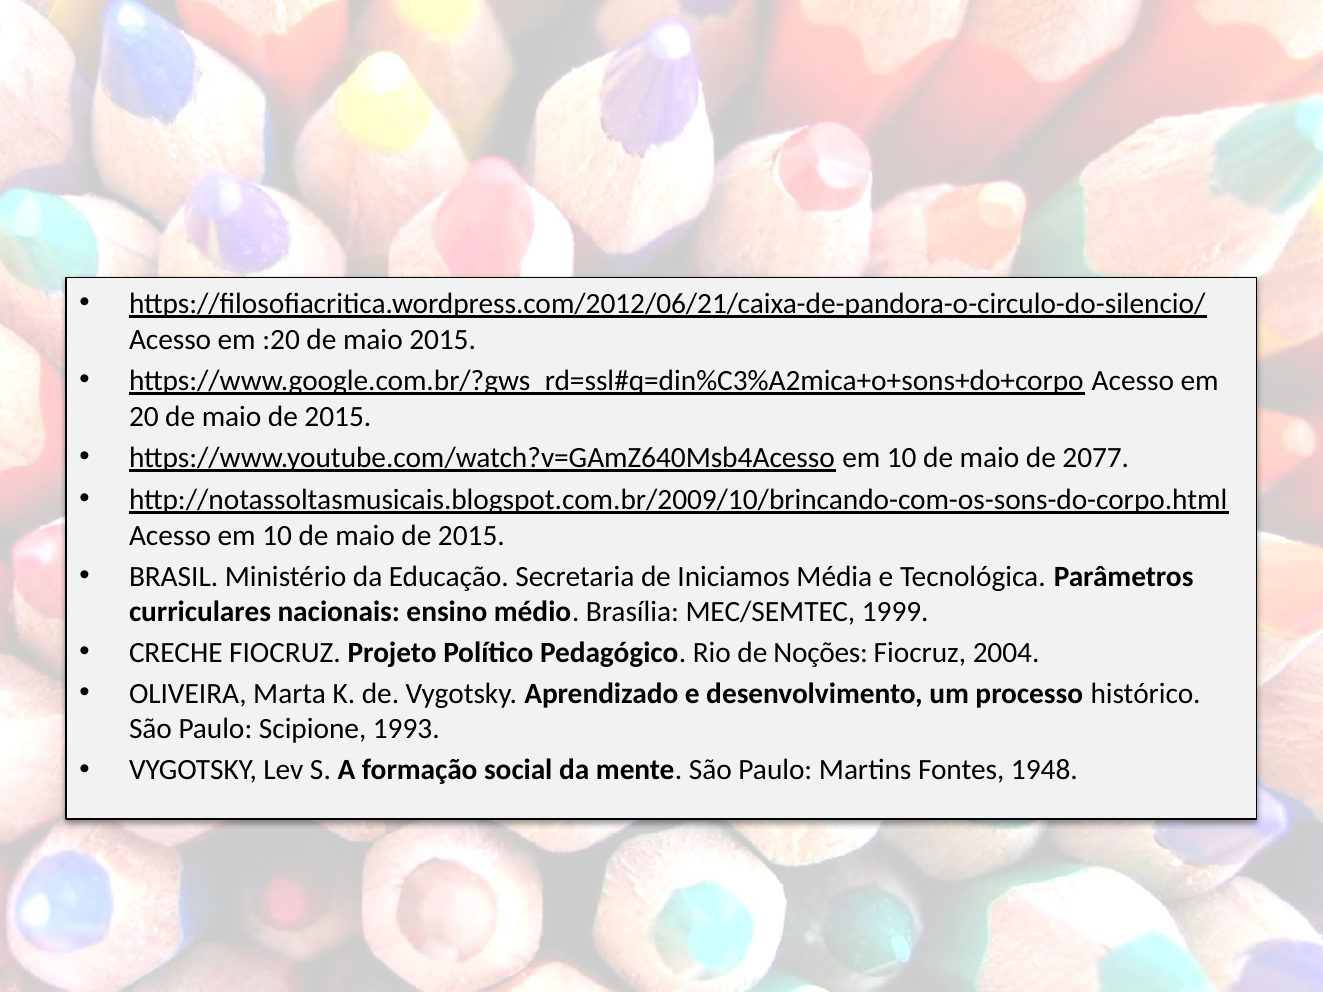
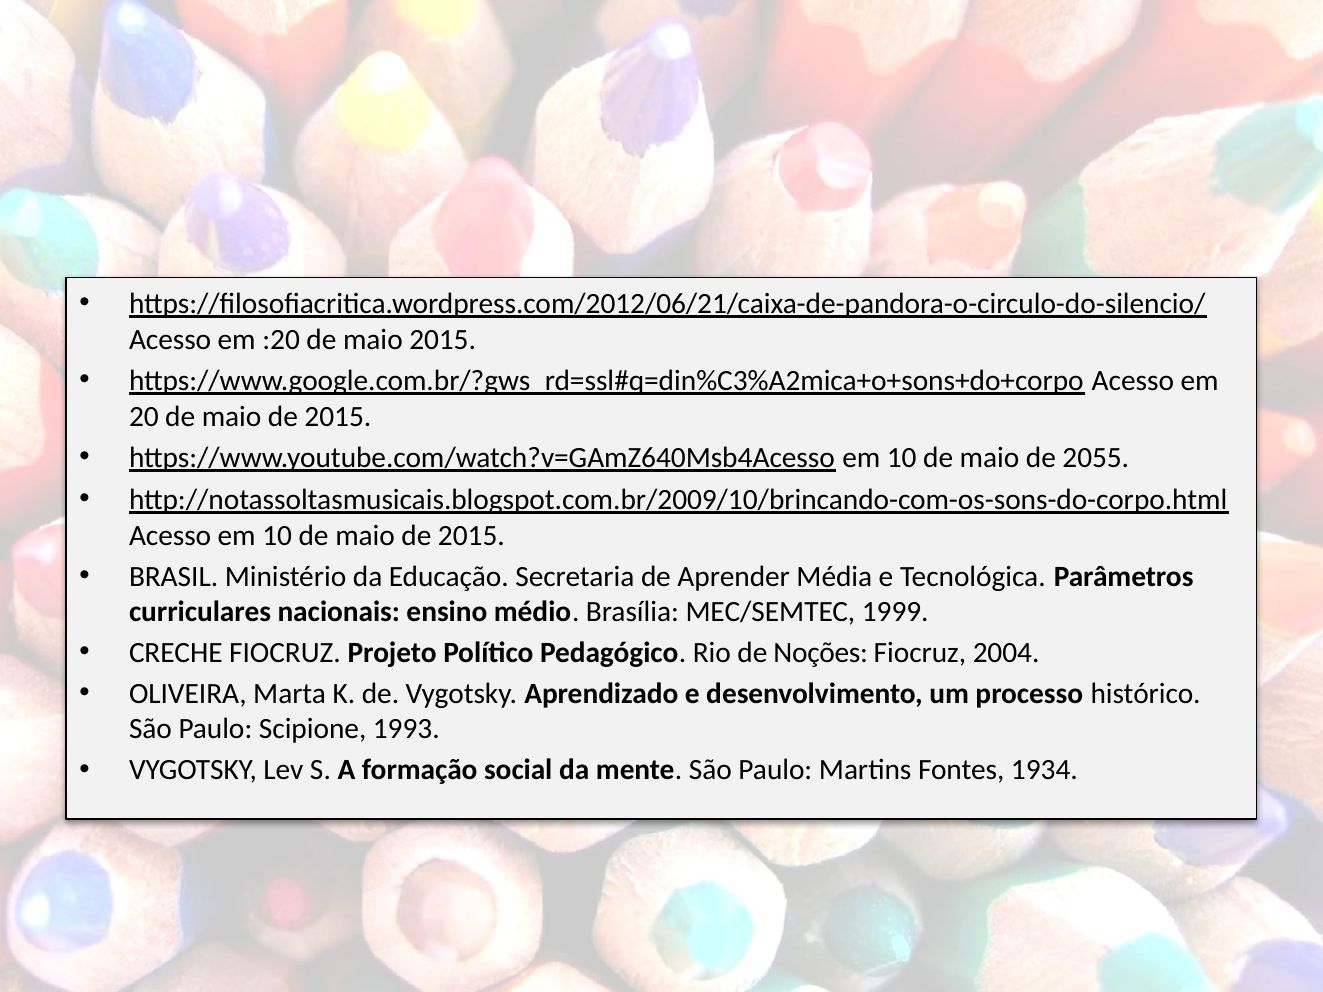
2077: 2077 -> 2055 (1096, 458)
Iniciamos: Iniciamos -> Aprender (734, 577)
1948: 1948 -> 1934 (1044, 770)
